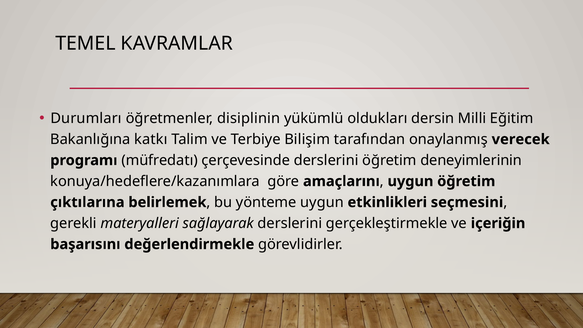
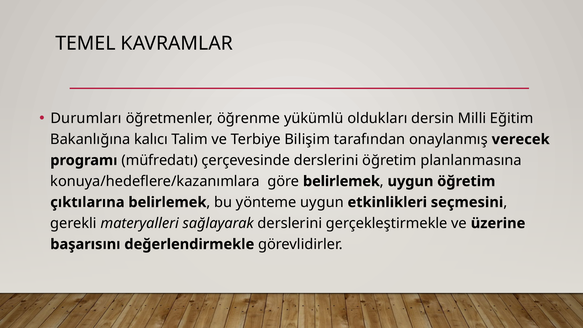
disiplinin: disiplinin -> öğrenme (249, 118)
katkı: katkı -> kalıcı (151, 139)
deneyimlerinin: deneyimlerinin -> planlanmasına (471, 160)
göre amaçlarını: amaçlarını -> belirlemek (341, 181)
içeriğin: içeriğin -> üzerine (498, 223)
